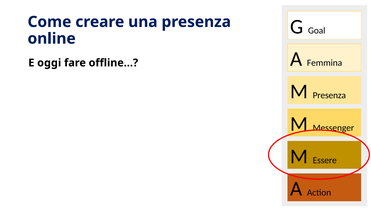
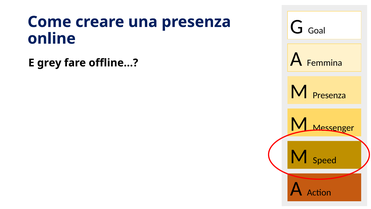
oggi: oggi -> grey (49, 63)
Essere: Essere -> Speed (325, 160)
